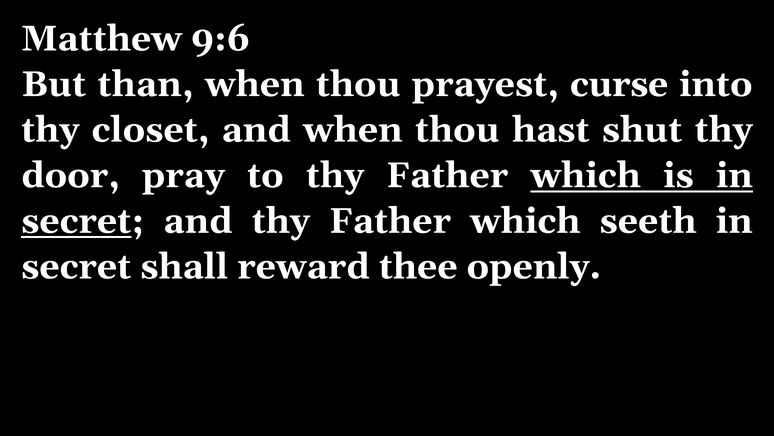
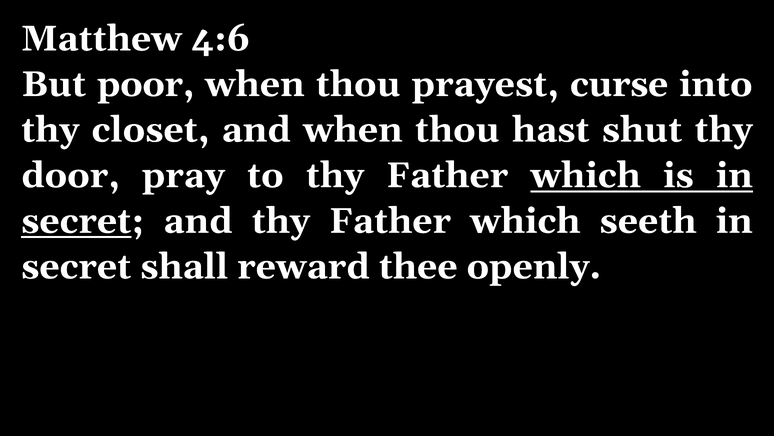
9:6: 9:6 -> 4:6 (220, 39)
than: than -> poor (146, 84)
